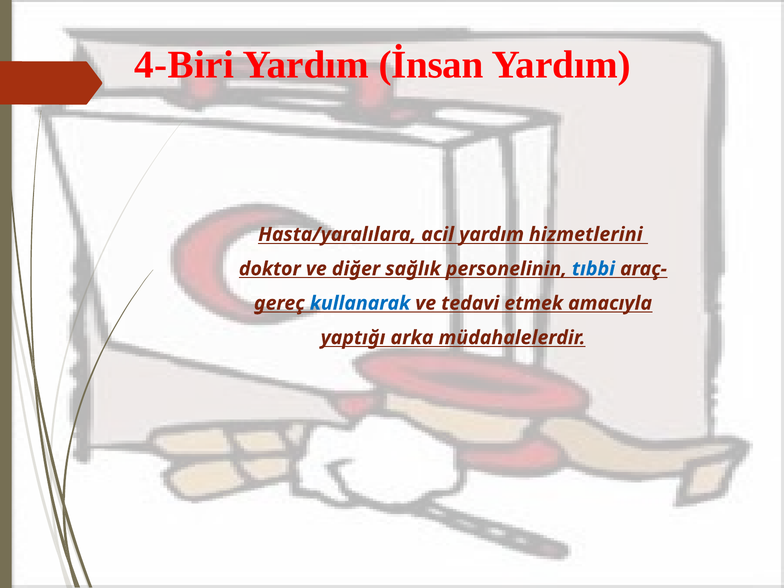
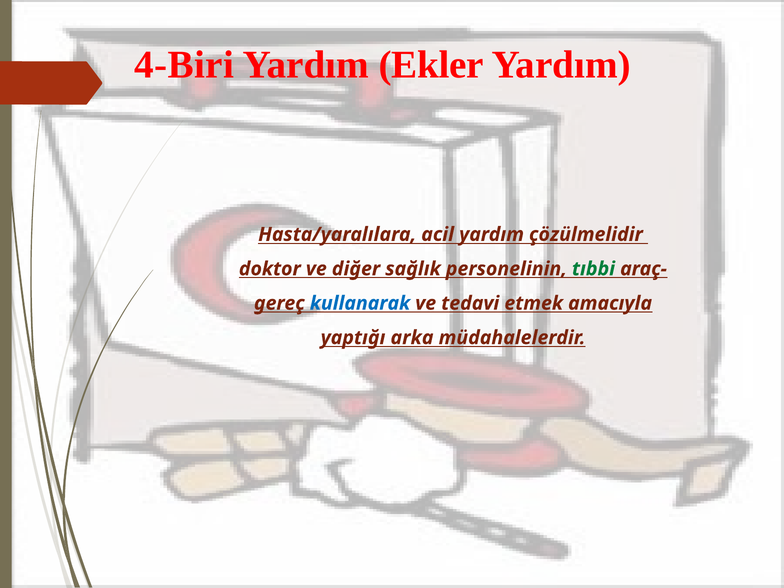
İnsan: İnsan -> Ekler (431, 65)
hizmetlerini: hizmetlerini -> çözülmelidir (586, 234)
tıbbi colour: blue -> green (594, 269)
